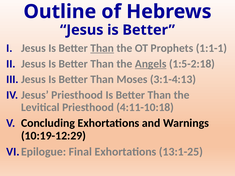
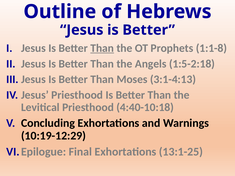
1:1-1: 1:1-1 -> 1:1-8 (211, 48)
Angels underline: present -> none (151, 64)
4:11-10:18: 4:11-10:18 -> 4:40-10:18 (145, 107)
